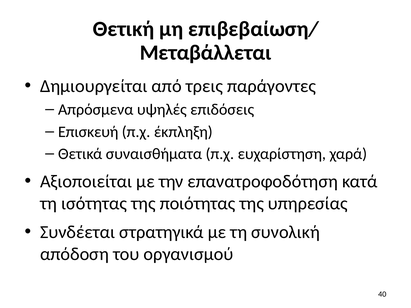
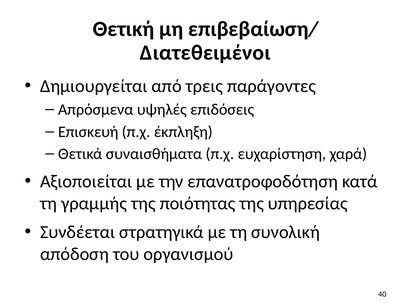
Μεταβάλλεται: Μεταβάλλεται -> Διατεθειμένοι (205, 53)
ισότητας: ισότητας -> γραμμής (94, 204)
